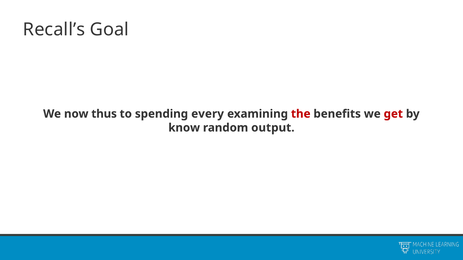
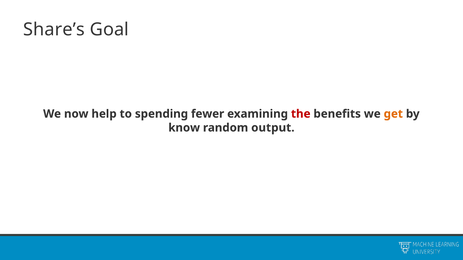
Recall’s: Recall’s -> Share’s (54, 30)
thus: thus -> help (104, 114)
every: every -> fewer (208, 114)
get colour: red -> orange (393, 114)
